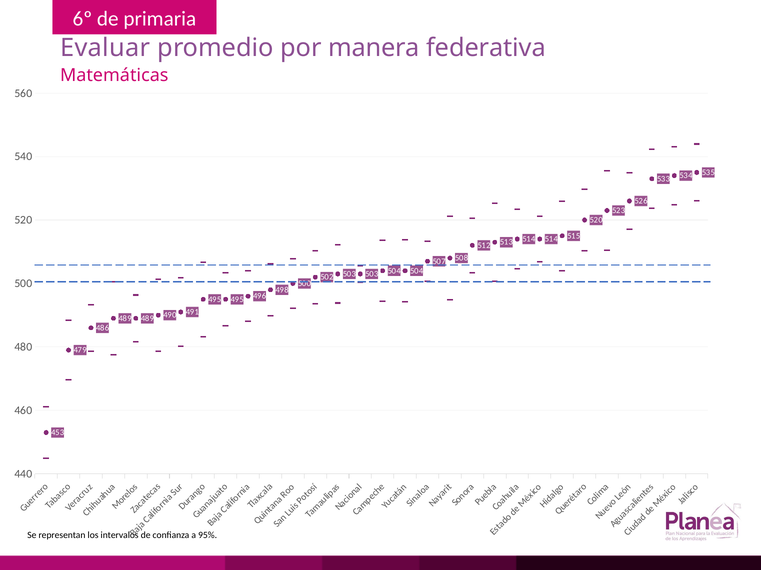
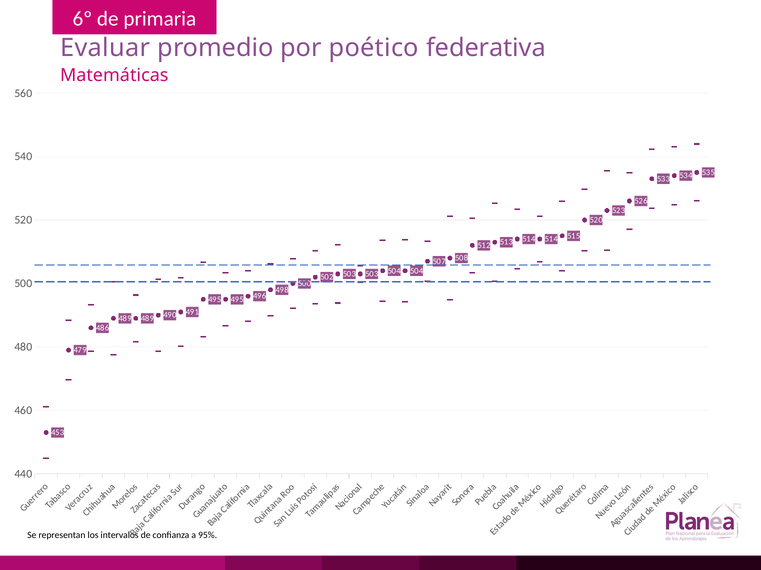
manera: manera -> poético (374, 48)
